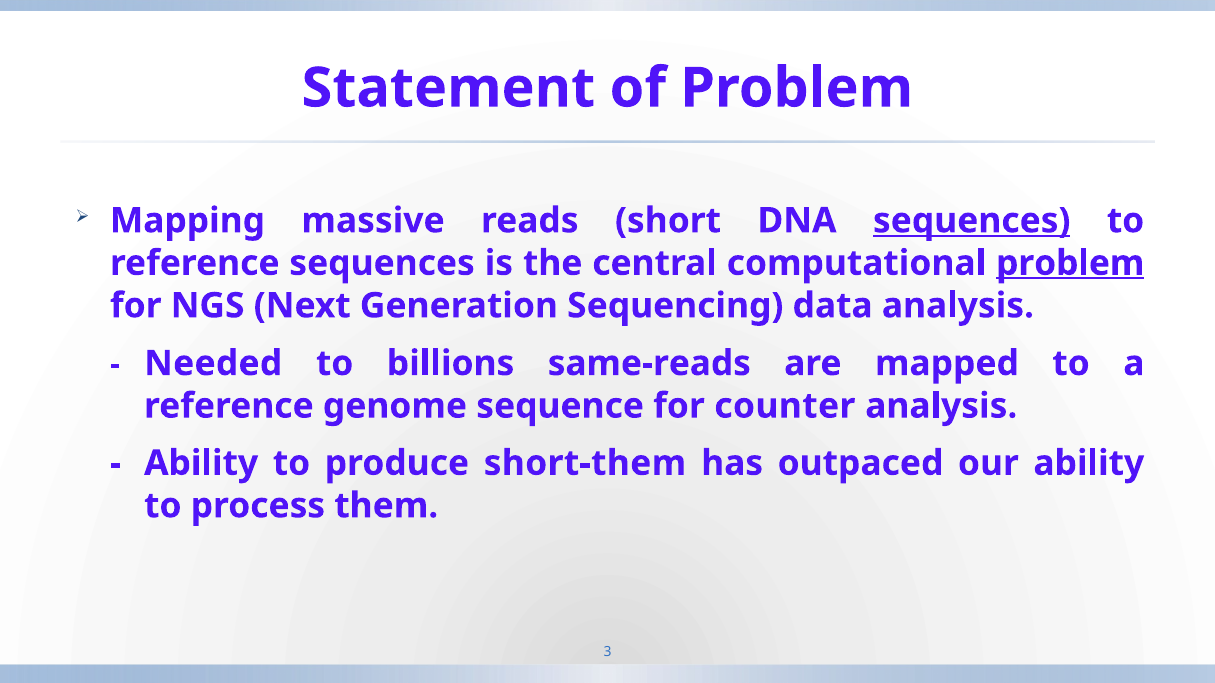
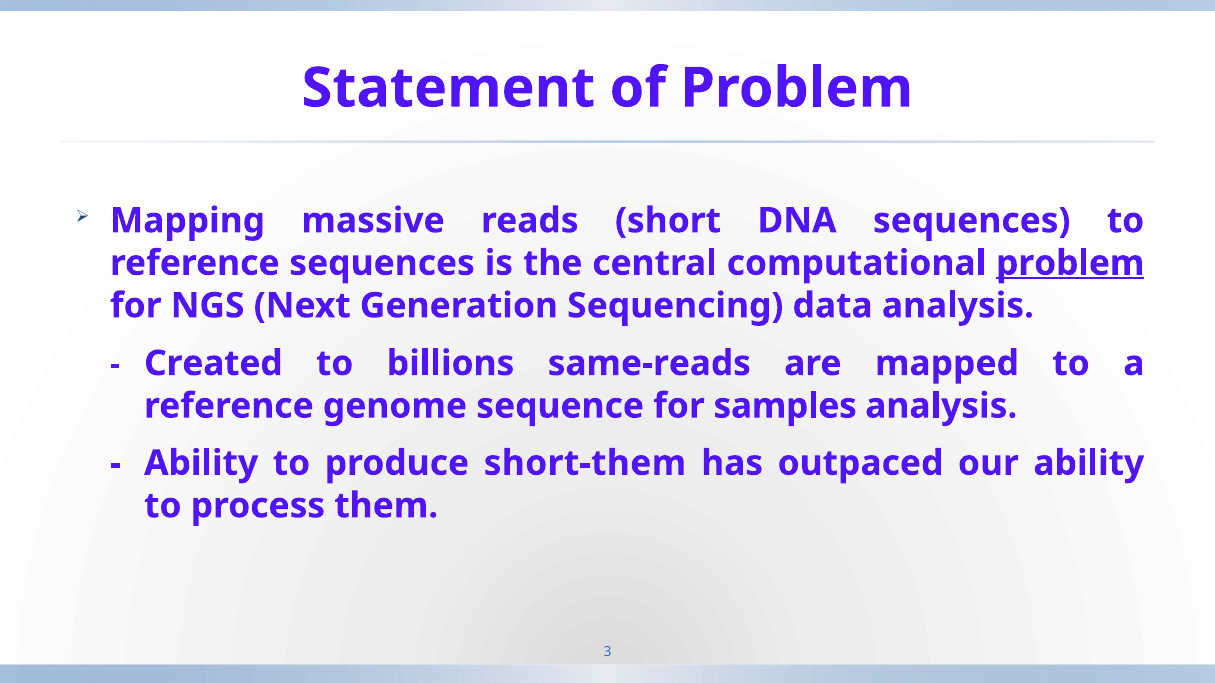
sequences underline: present -> none (972, 221)
Needed: Needed -> Created (213, 364)
counter: counter -> samples (785, 406)
